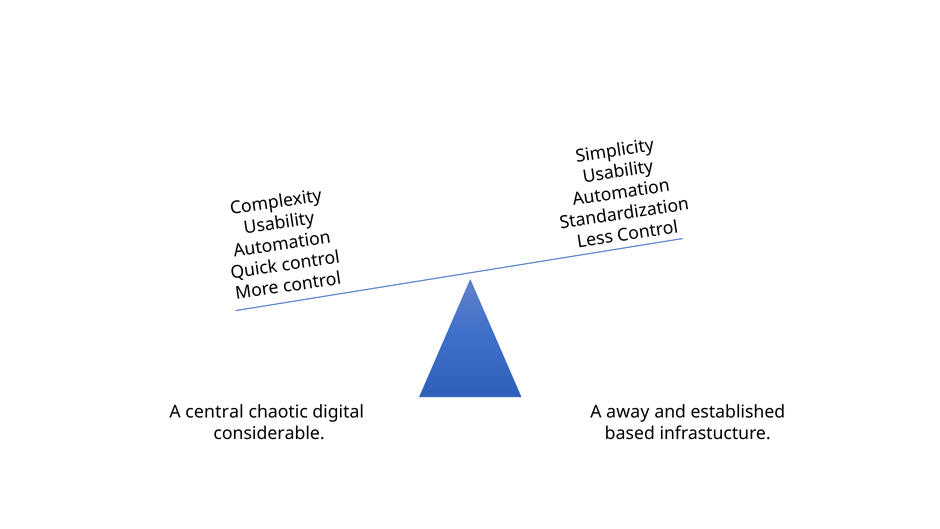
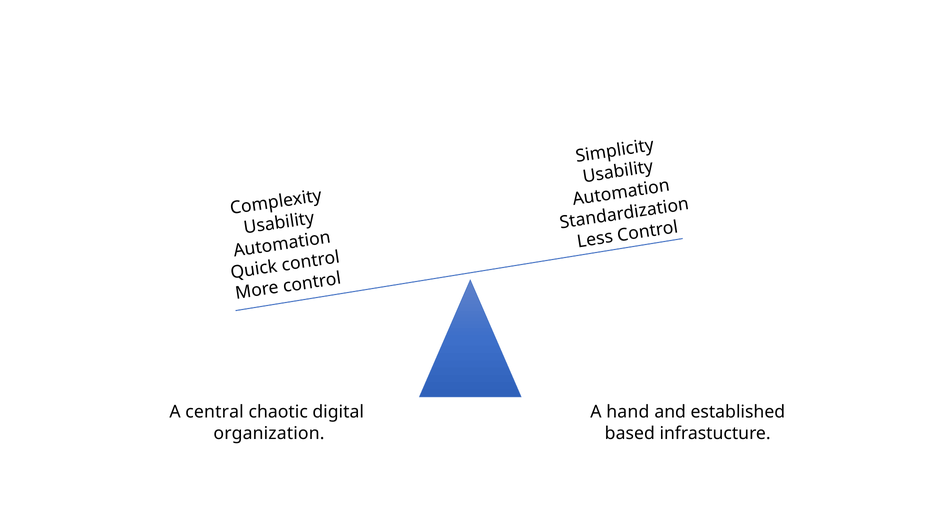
away: away -> hand (628, 412)
considerable: considerable -> organization (269, 433)
